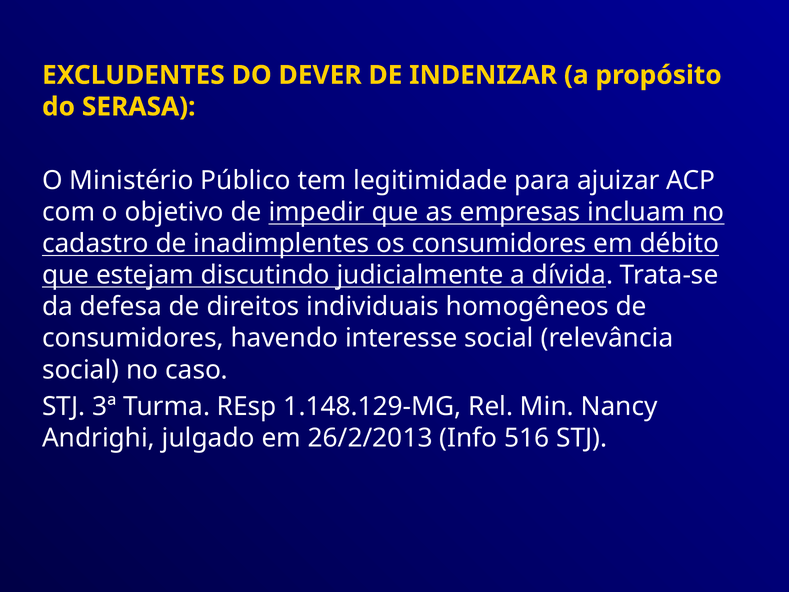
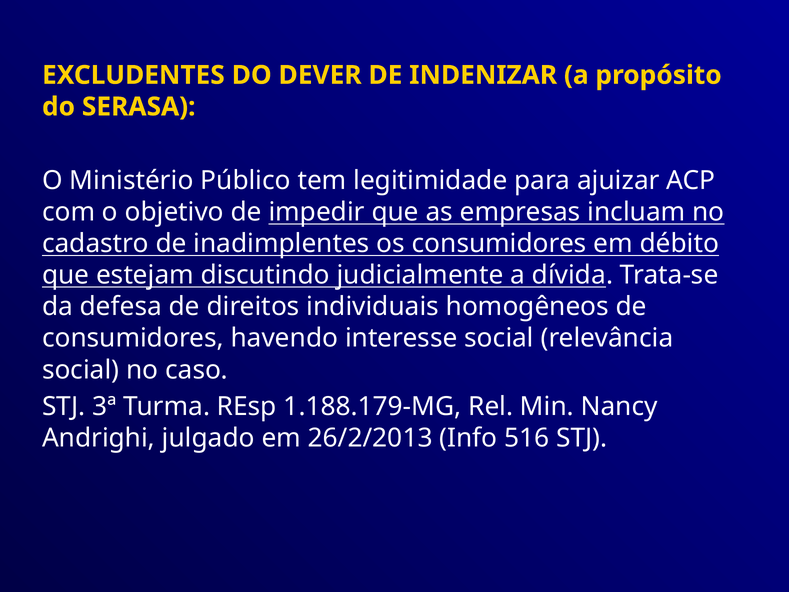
1.148.129-MG: 1.148.129-MG -> 1.188.179-MG (372, 406)
